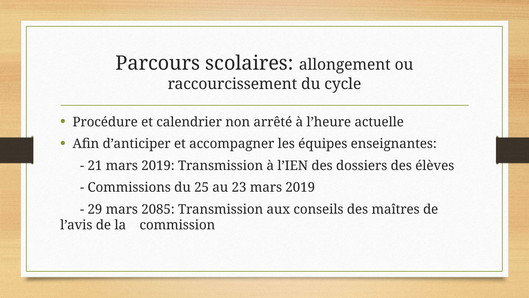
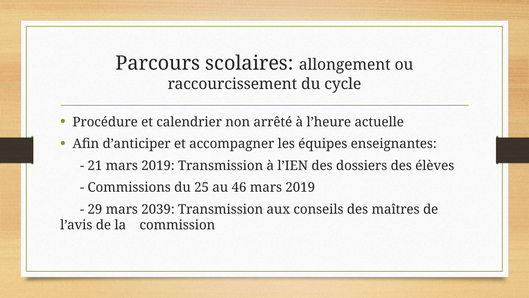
23: 23 -> 46 (239, 187)
2085: 2085 -> 2039 (158, 209)
